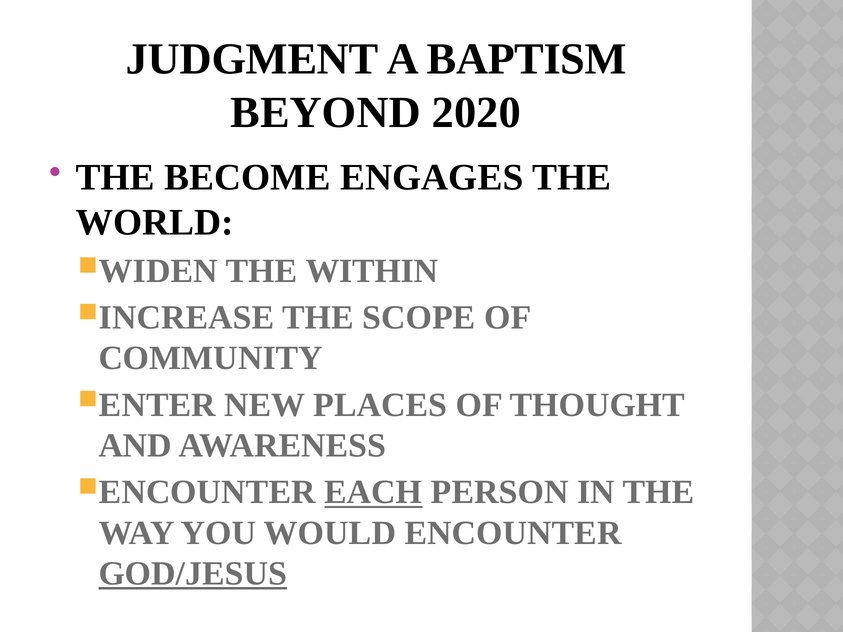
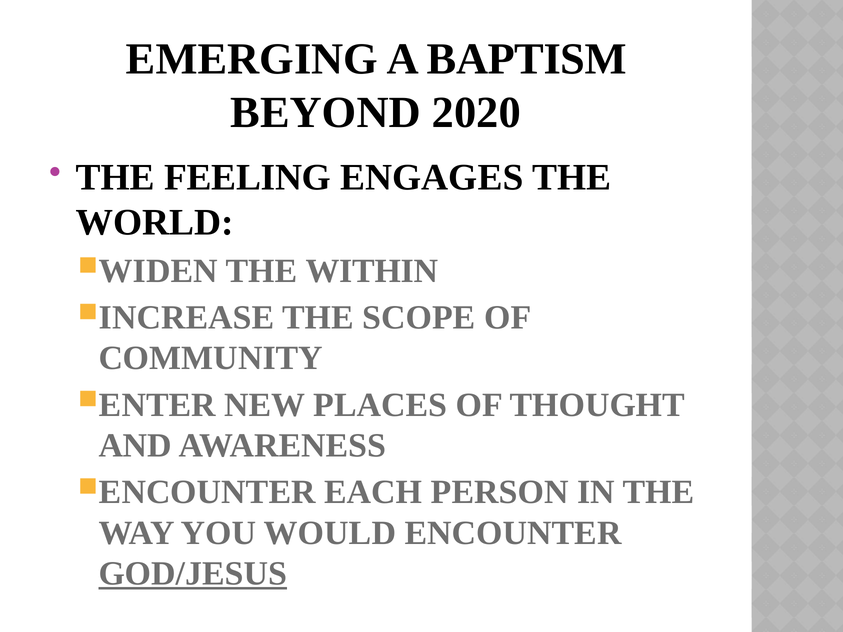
JUDGMENT: JUDGMENT -> EMERGING (252, 59)
BECOME: BECOME -> FEELING (248, 178)
EACH underline: present -> none (373, 492)
